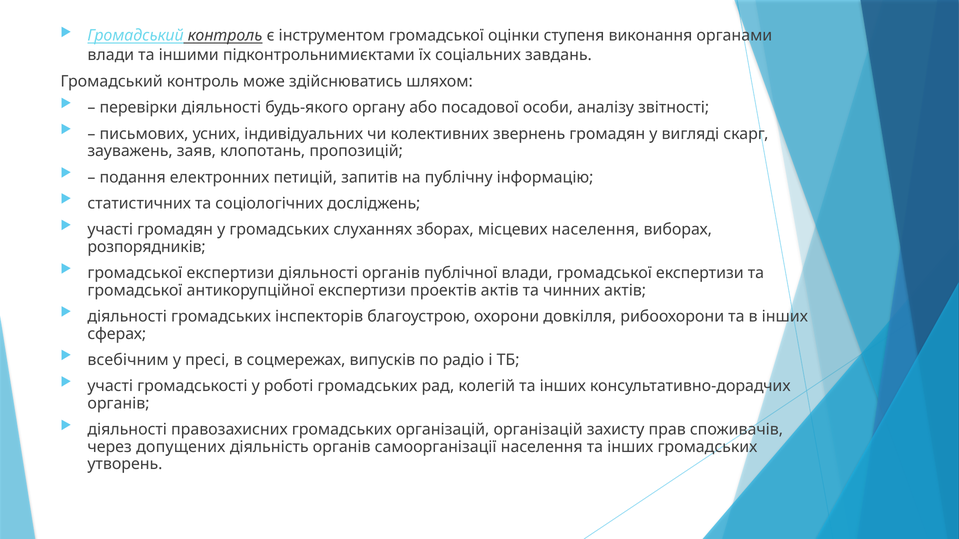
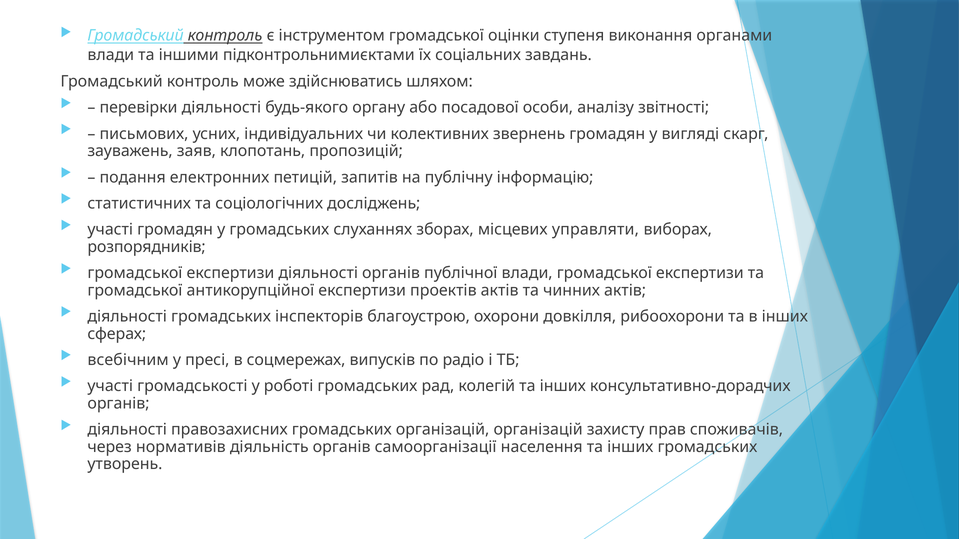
місцевих населення: населення -> управляти (595, 230)
допущених: допущених -> нормативів (181, 447)
